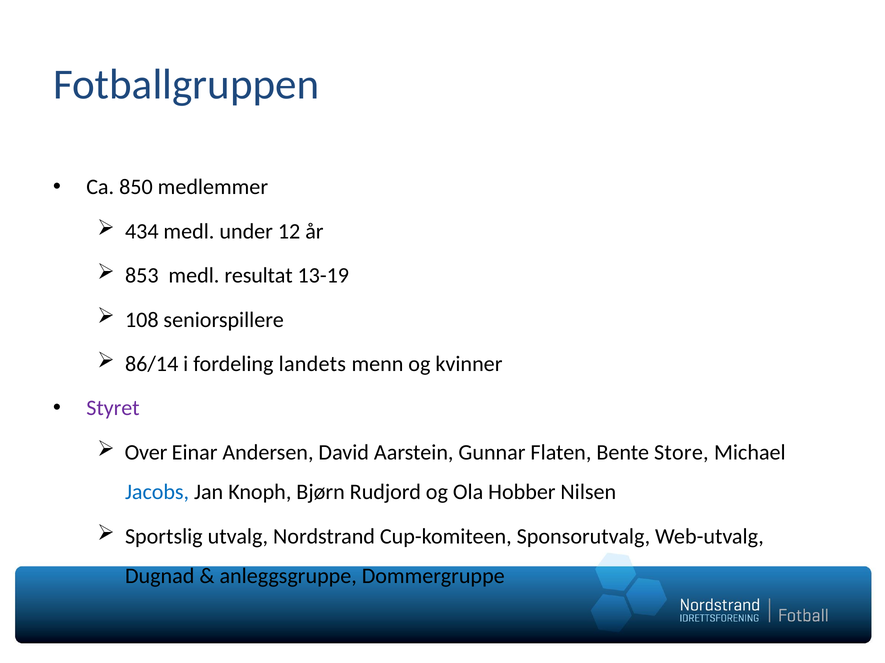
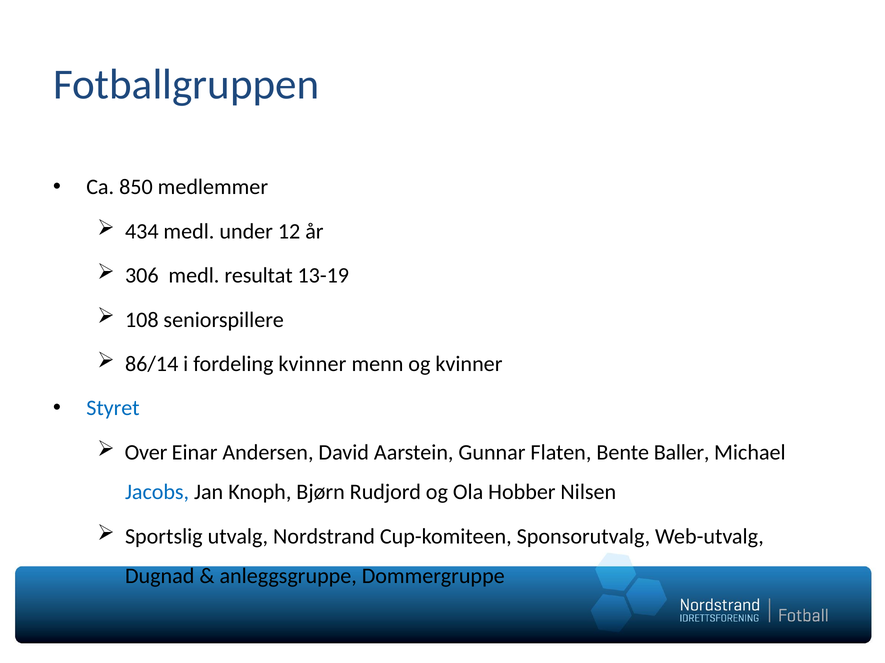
853: 853 -> 306 (142, 276)
fordeling landets: landets -> kvinner (312, 364)
Styret colour: purple -> blue (113, 409)
Store: Store -> Baller (682, 453)
